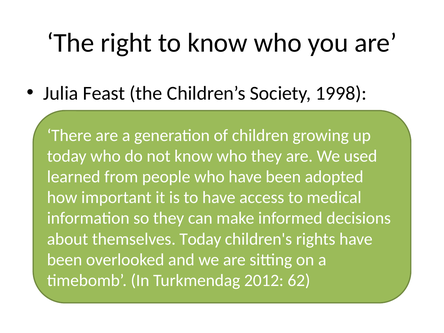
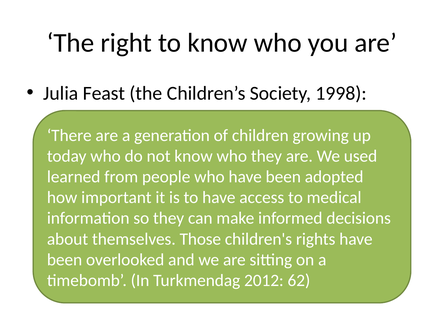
themselves Today: Today -> Those (200, 239)
